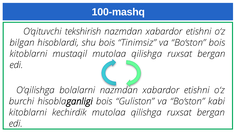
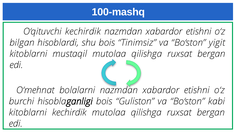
O‘qituvchi tekshirish: tekshirish -> kechirdik (83, 32)
Bo‘ston bois: bois -> yigit (217, 43)
O‘qilishga: O‘qilishga -> O‘mehnat (35, 90)
